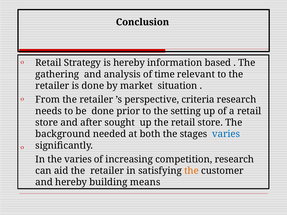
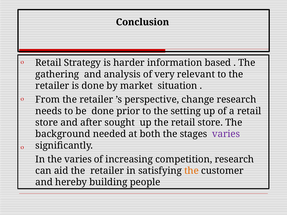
is hereby: hereby -> harder (129, 63)
time: time -> very (165, 74)
criteria: criteria -> change (198, 100)
varies colour: blue -> purple (226, 134)
means: means -> people (145, 182)
